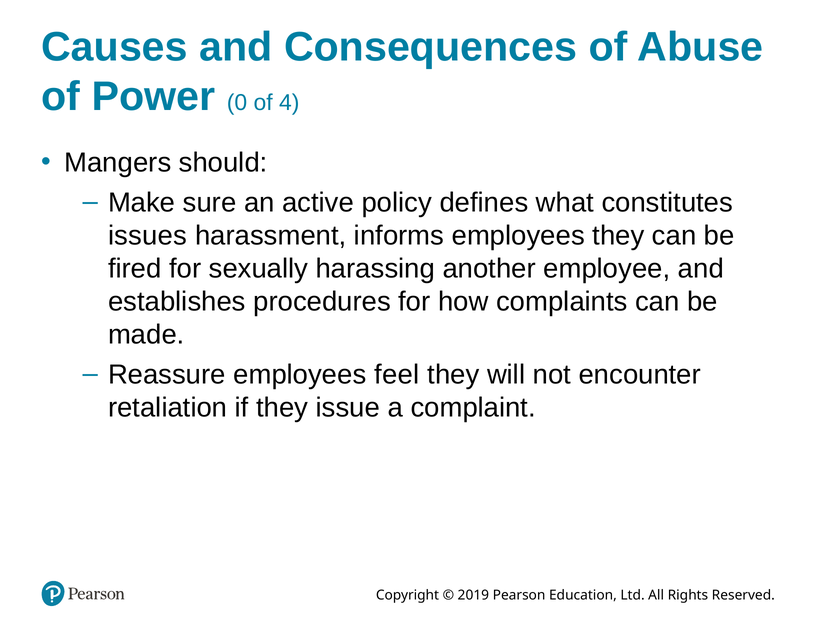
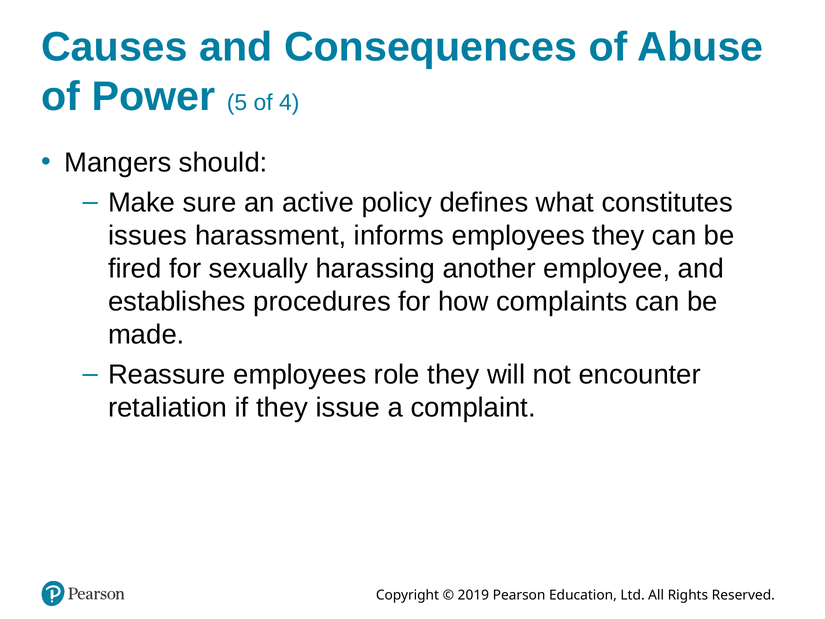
0: 0 -> 5 (237, 103)
feel: feel -> role (397, 375)
